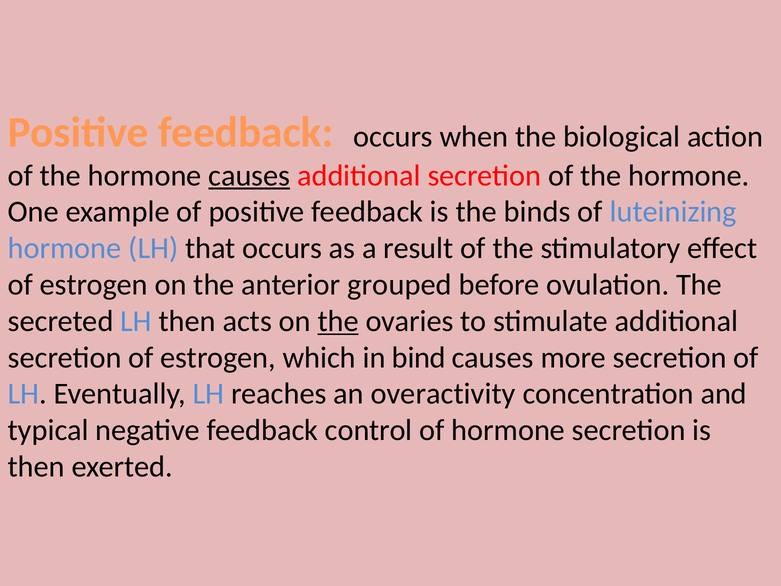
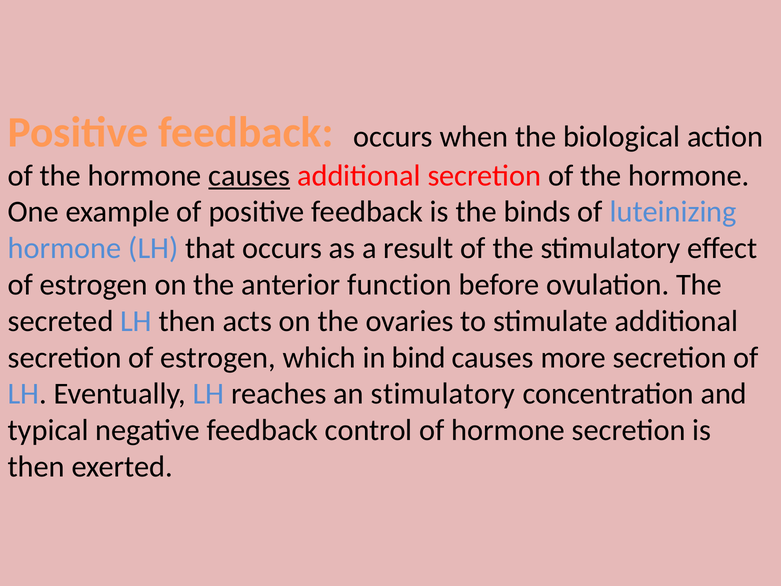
grouped: grouped -> function (400, 285)
the underline: present -> none (338, 321)
an overactivity: overactivity -> stimulatory (443, 394)
